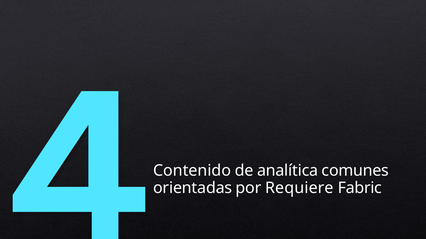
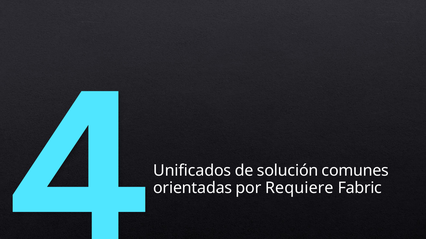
Contenido: Contenido -> Unificados (192, 171)
analítica: analítica -> solución (288, 171)
